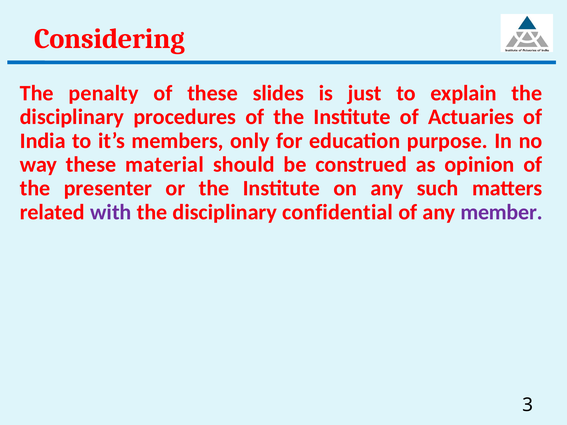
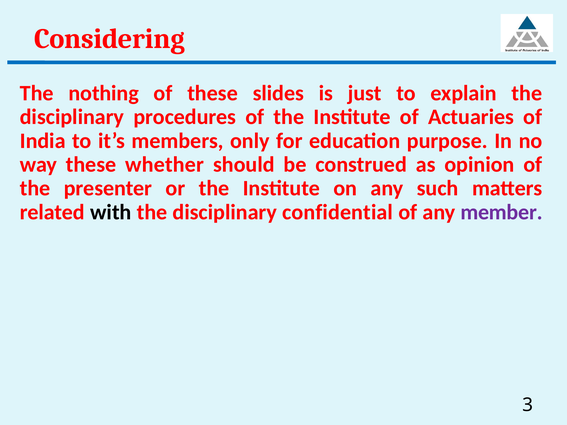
penalty: penalty -> nothing (104, 93)
material: material -> whether (165, 165)
with colour: purple -> black (111, 212)
